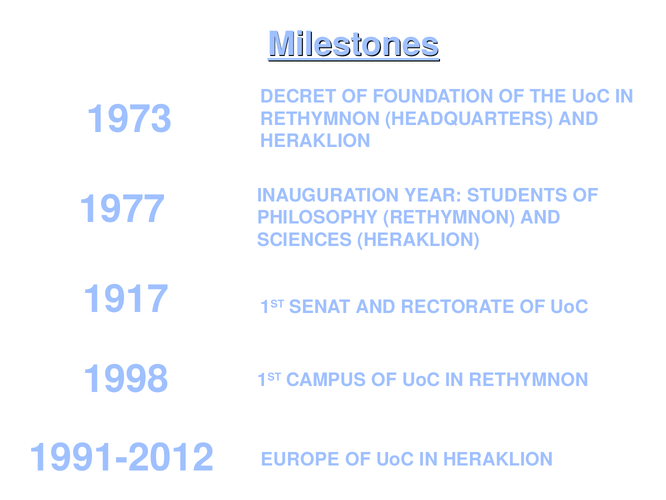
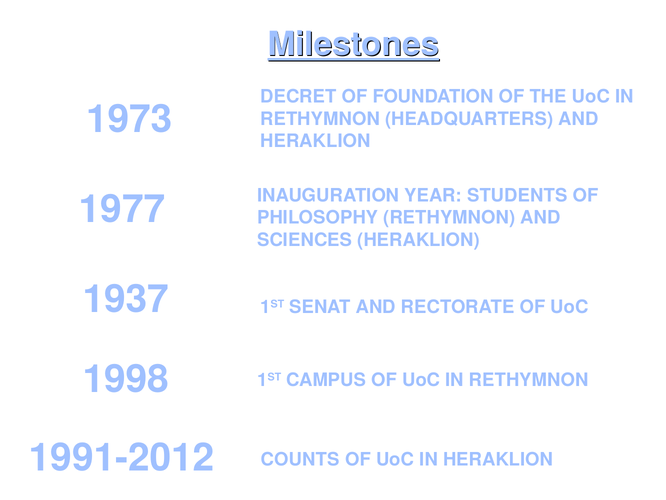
1917: 1917 -> 1937 (126, 299)
EUROPE: EUROPE -> COUNTS (300, 459)
